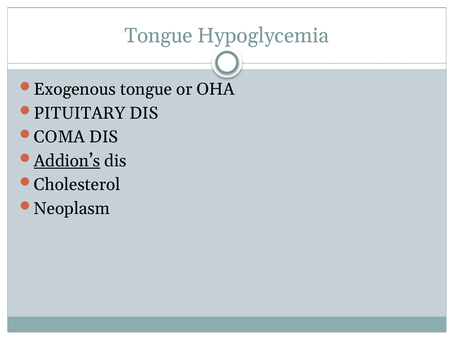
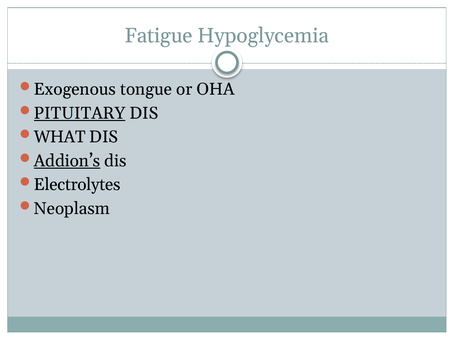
Tongue: Tongue -> Fatigue (159, 36)
PITUITARY underline: none -> present (80, 113)
COMA: COMA -> WHAT (60, 137)
Cholesterol: Cholesterol -> Electrolytes (77, 185)
